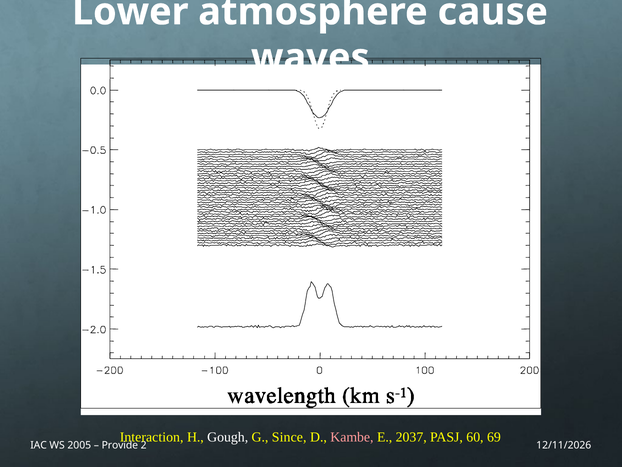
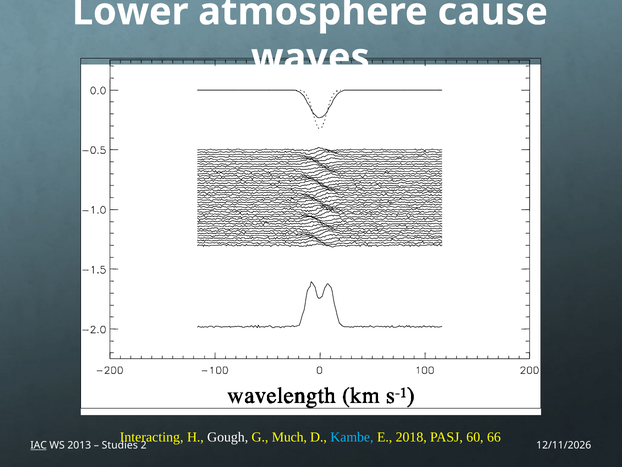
Interaction: Interaction -> Interacting (152, 437)
Since: Since -> Much (289, 437)
Kambe colour: pink -> light blue (352, 437)
2037: 2037 -> 2018 (411, 437)
69: 69 -> 66 (494, 437)
IAC underline: none -> present (39, 445)
2005: 2005 -> 2013 (79, 445)
Provide: Provide -> Studies (120, 445)
